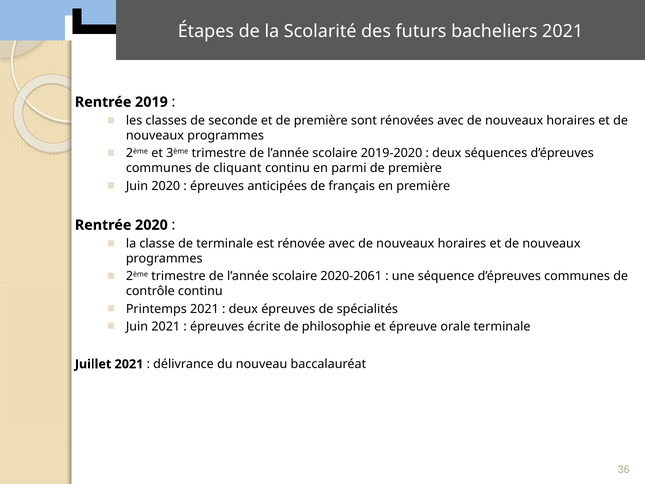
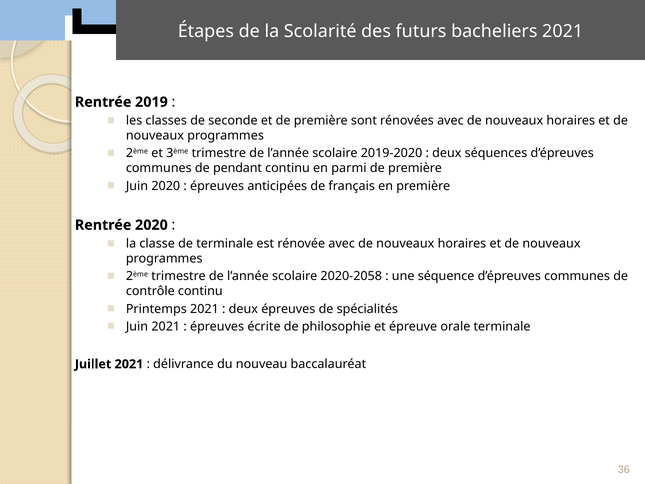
cliquant: cliquant -> pendant (238, 168)
2020-2061: 2020-2061 -> 2020-2058 (351, 276)
